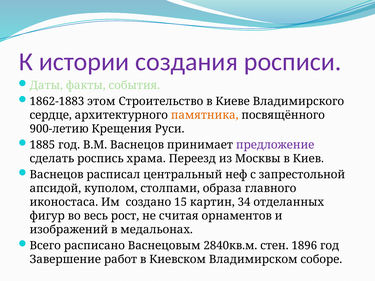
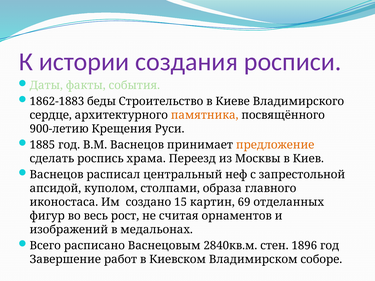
этом: этом -> беды (101, 101)
предложение colour: purple -> orange (275, 145)
34: 34 -> 69 (244, 202)
